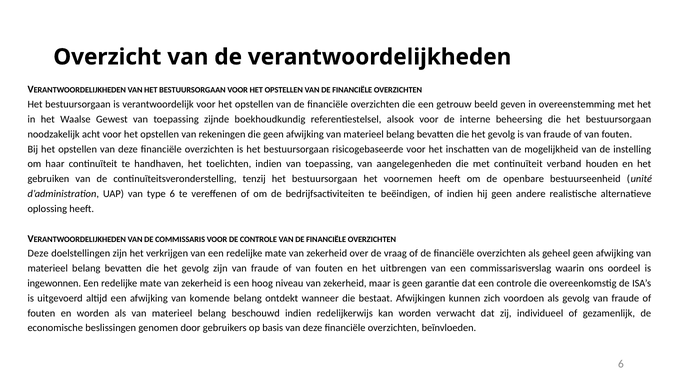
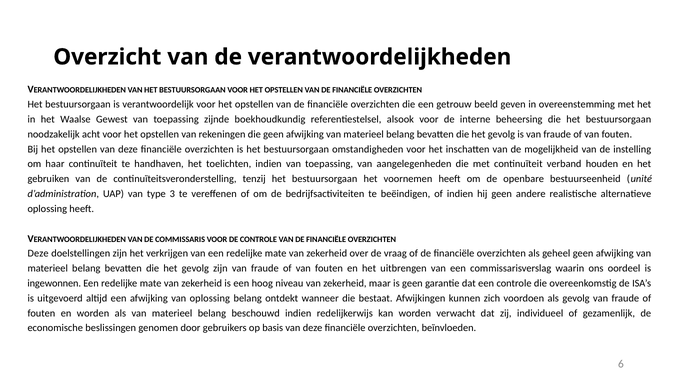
risicogebaseerde: risicogebaseerde -> omstandigheden (368, 149)
type 6: 6 -> 3 (172, 194)
van komende: komende -> oplossing (210, 298)
